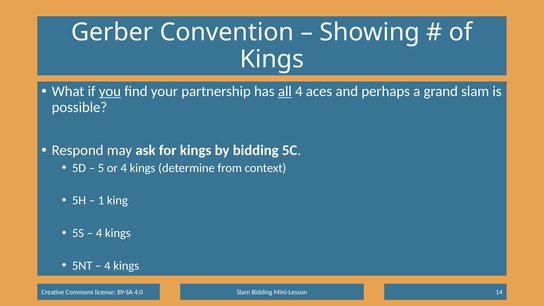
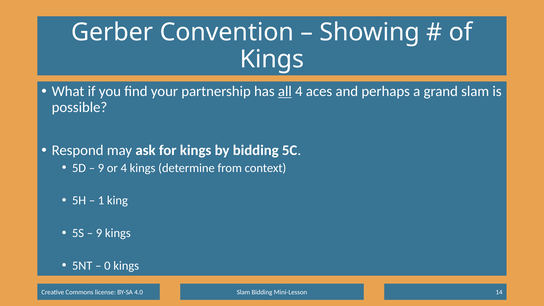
you underline: present -> none (110, 91)
5: 5 -> 9 (101, 168)
4: 4 -> 9 (99, 233)
4: 4 -> 0 (107, 266)
